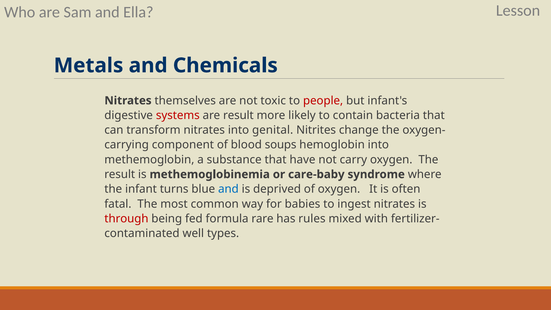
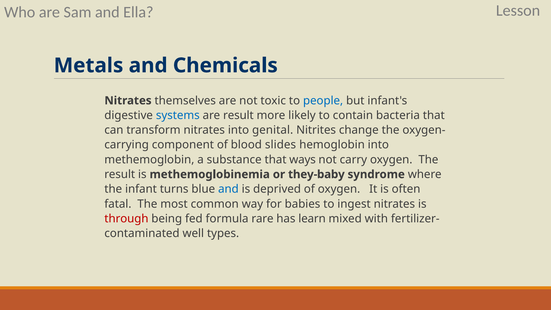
people colour: red -> blue (323, 101)
systems colour: red -> blue (178, 115)
soups: soups -> slides (281, 145)
have: have -> ways (303, 160)
care-baby: care-baby -> they-baby (316, 174)
rules: rules -> learn (312, 219)
